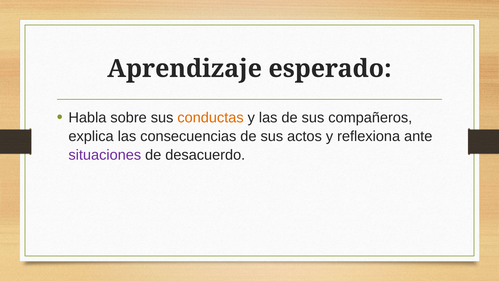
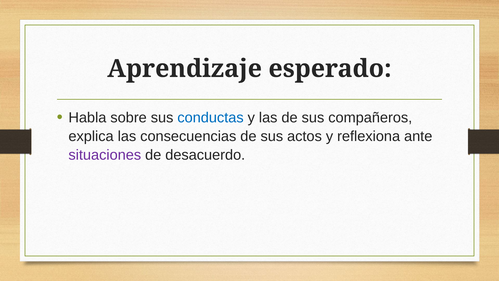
conductas colour: orange -> blue (211, 118)
